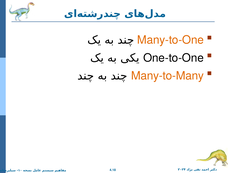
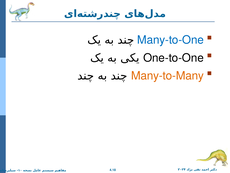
Many-to-One colour: orange -> blue (170, 40)
